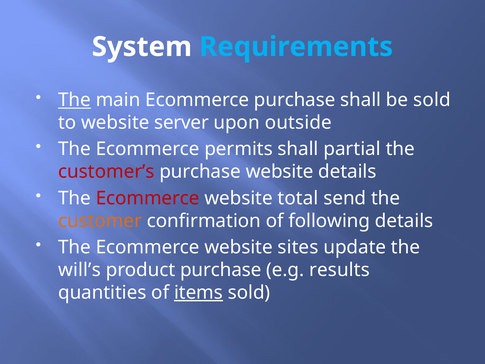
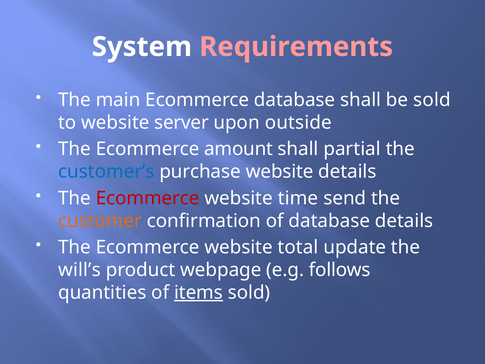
Requirements colour: light blue -> pink (296, 47)
The underline: present -> none (74, 100)
Ecommerce purchase: purchase -> database (295, 100)
permits: permits -> amount (239, 149)
customer’s colour: red -> blue (106, 172)
total: total -> time (298, 198)
of following: following -> database (329, 221)
sites: sites -> total (298, 247)
product purchase: purchase -> webpage (221, 270)
results: results -> follows (340, 270)
